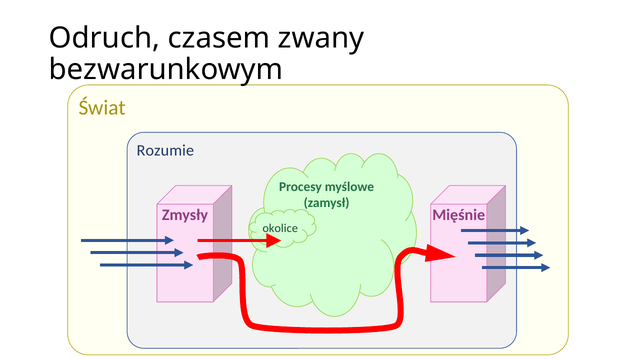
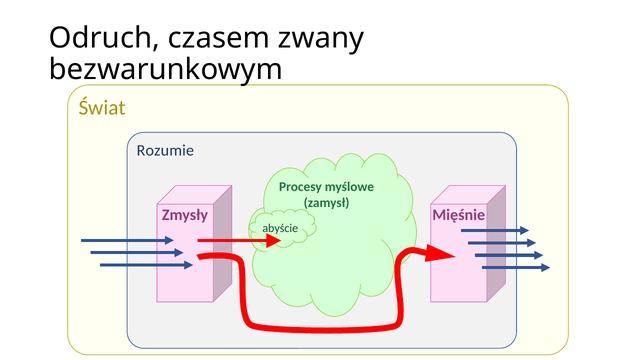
okolice: okolice -> abyście (280, 229)
